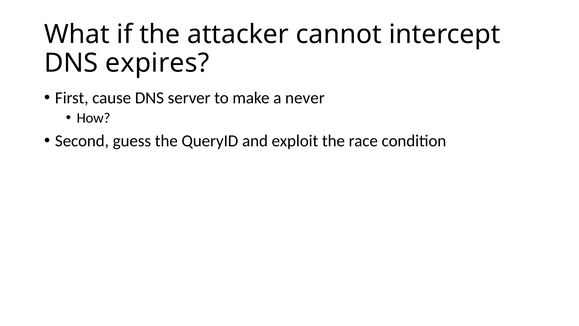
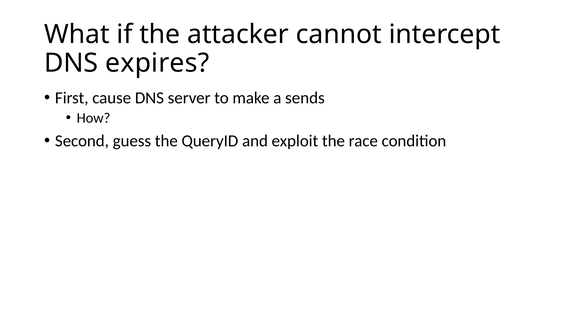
never: never -> sends (305, 98)
